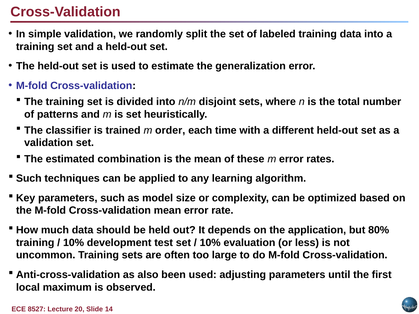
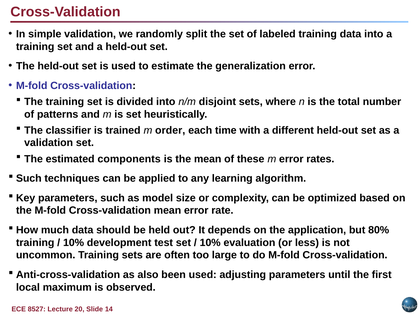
combination: combination -> components (129, 159)
